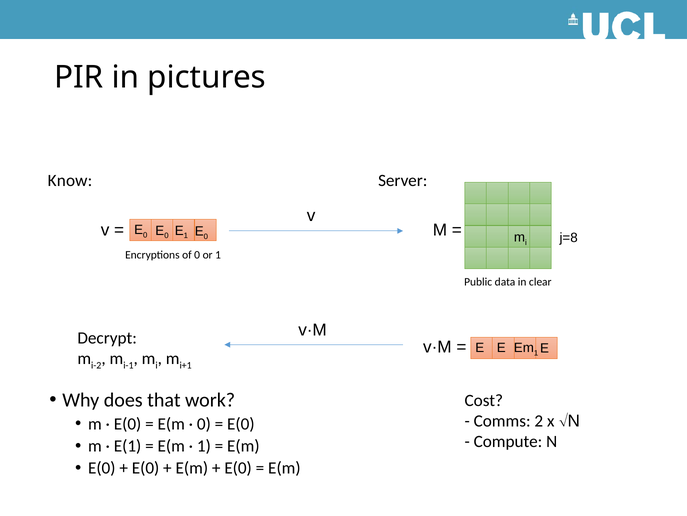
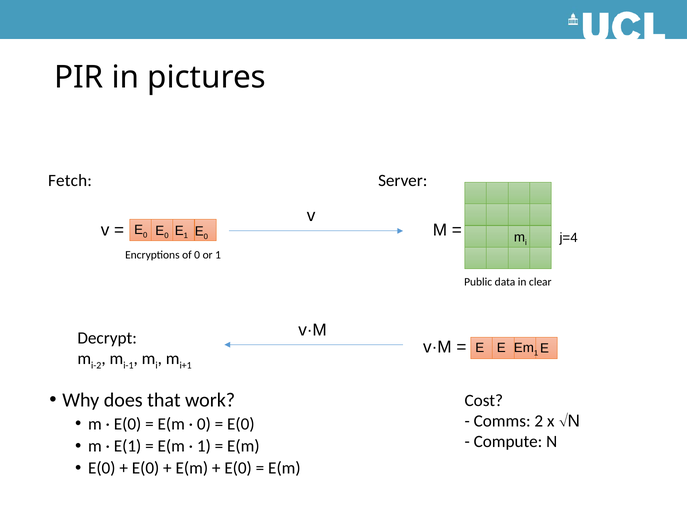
Know: Know -> Fetch (70, 181)
j=8: j=8 -> j=4 (569, 238)
